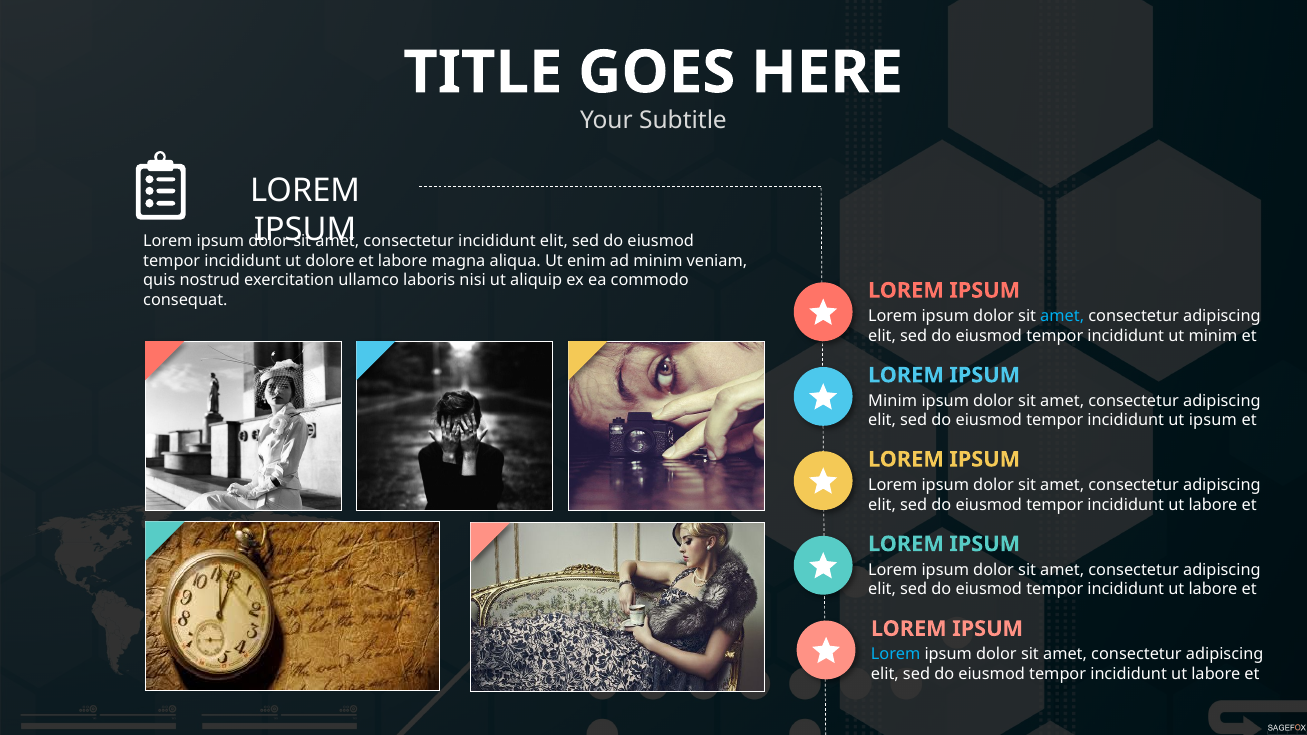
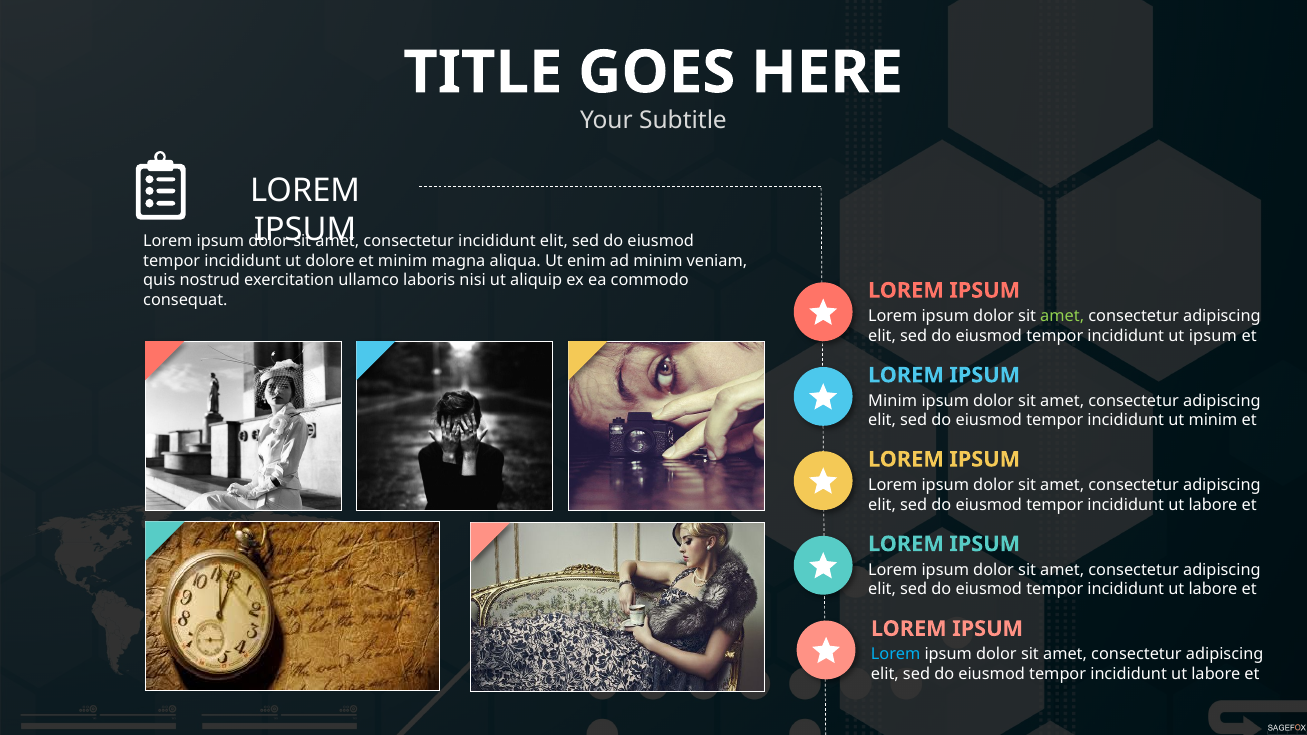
et labore: labore -> minim (403, 261)
amet colour: light blue -> light green (1062, 316)
ut minim: minim -> ipsum (1213, 336)
ut ipsum: ipsum -> minim (1213, 421)
